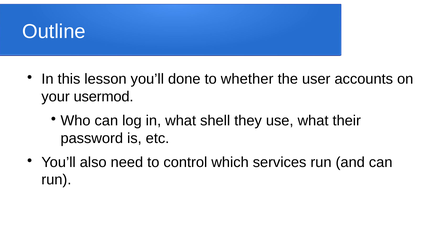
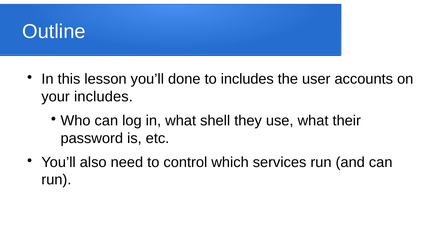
to whether: whether -> includes (247, 79)
your usermod: usermod -> includes (103, 97)
